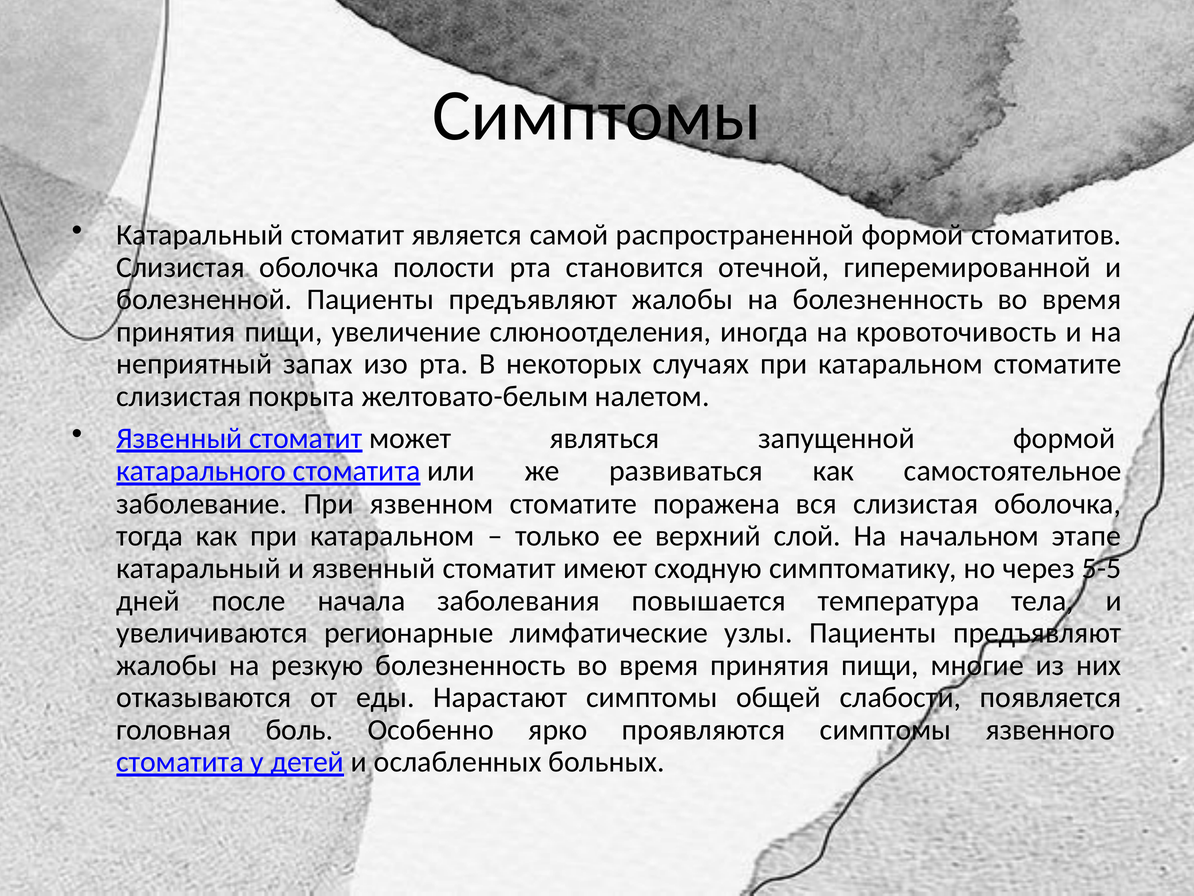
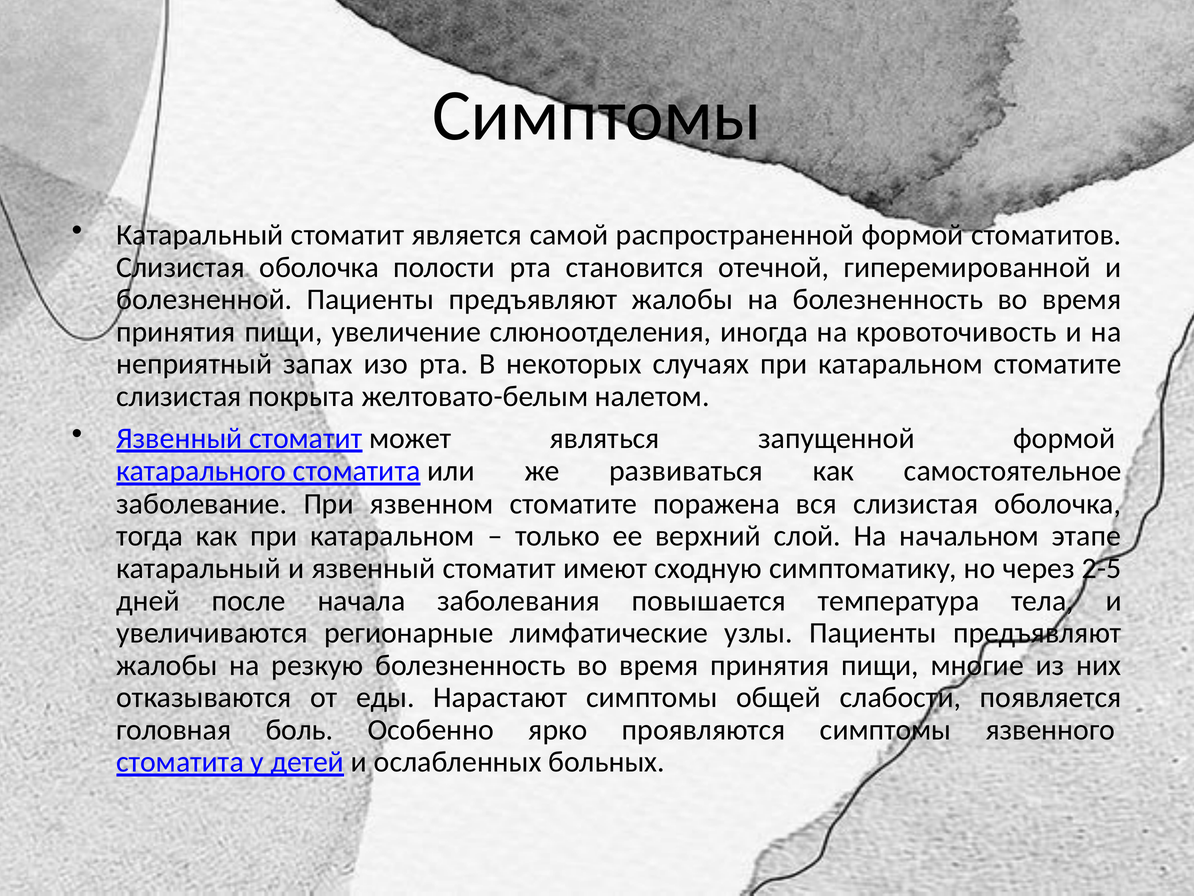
5-5: 5-5 -> 2-5 (1102, 568)
